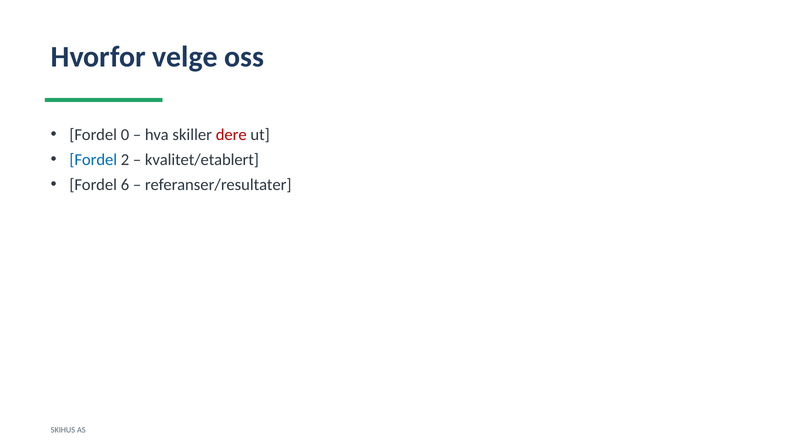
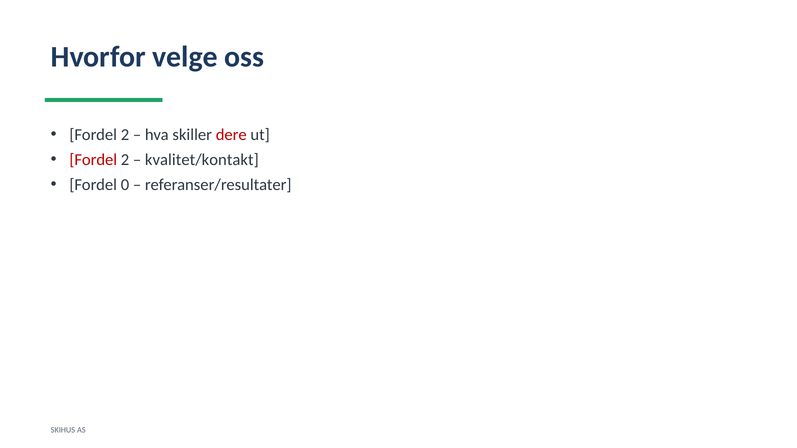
0: 0 -> 2 (125, 135)
Fordel colour: blue -> red (93, 160)
kvalitet/etablert: kvalitet/etablert -> kvalitet/kontakt (202, 160)
6: 6 -> 0 (125, 185)
